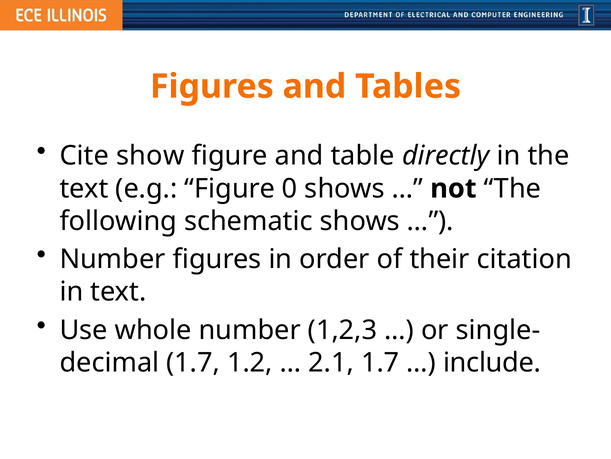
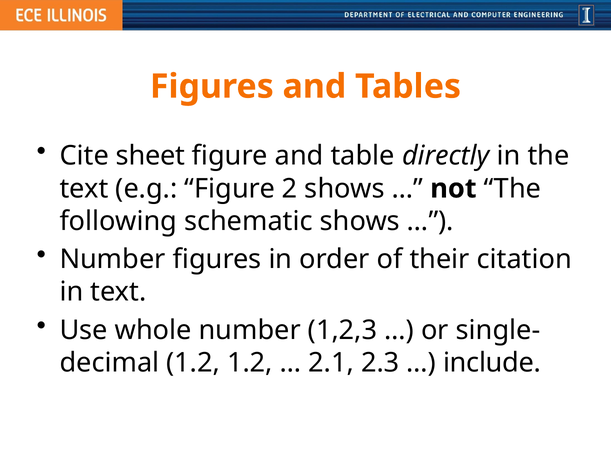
show: show -> sheet (151, 156)
0: 0 -> 2 (290, 188)
1.7: 1.7 -> 1.2 (193, 362)
2.1 1.7: 1.7 -> 2.3 (380, 362)
